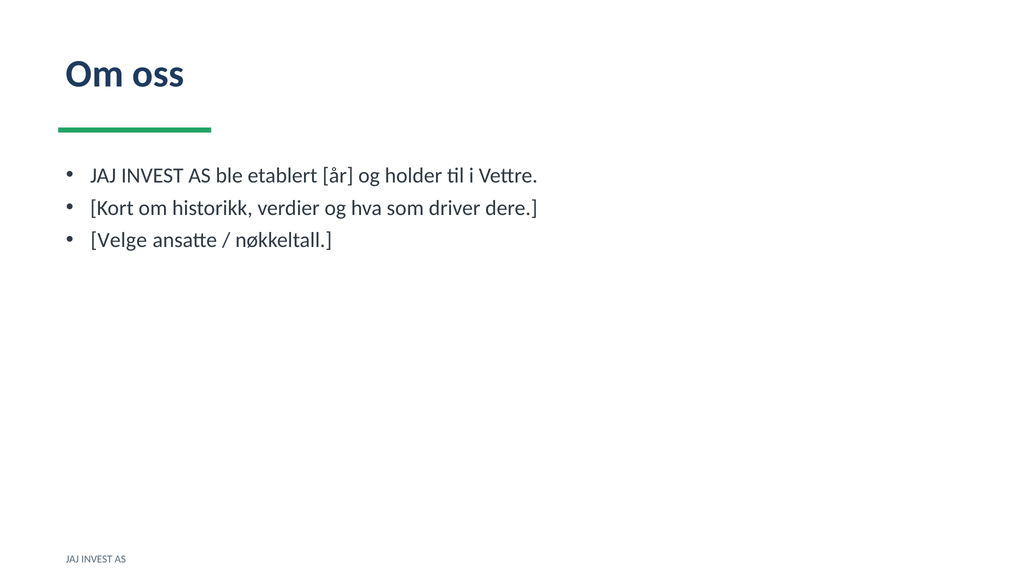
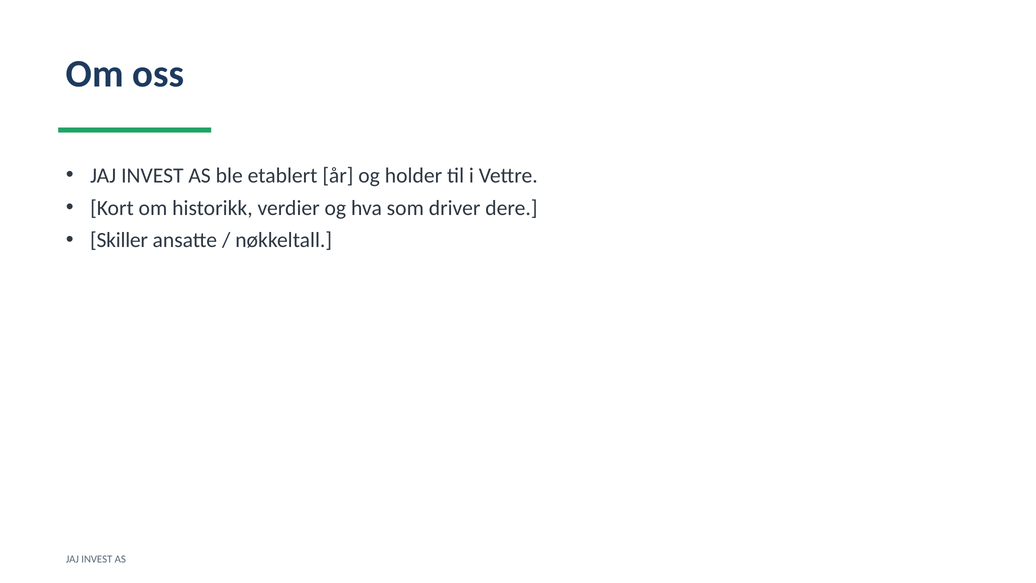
Velge: Velge -> Skiller (119, 240)
